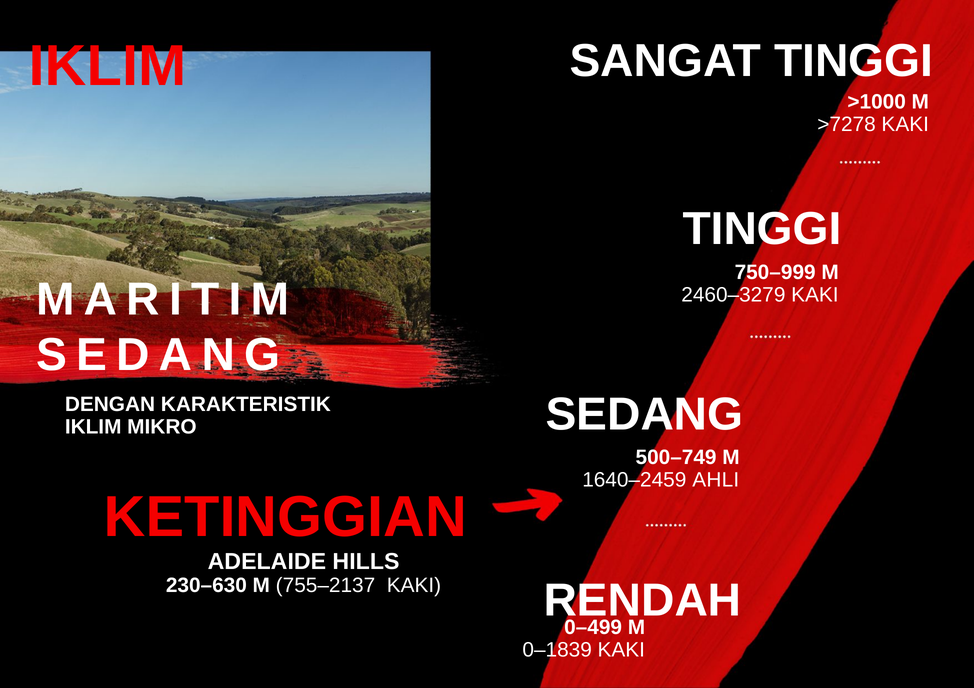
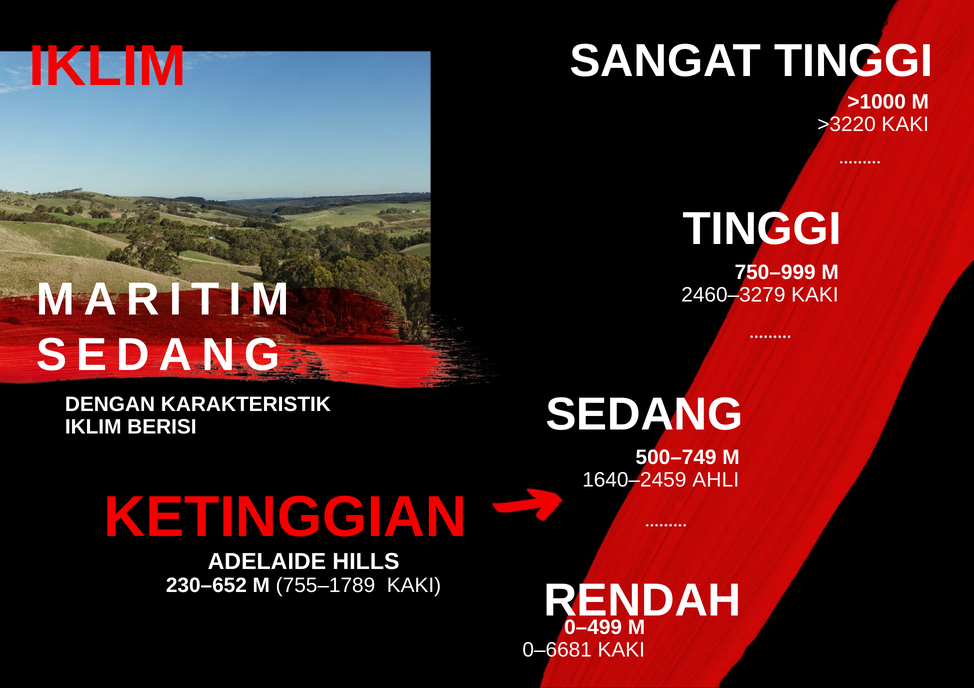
>7278: >7278 -> >3220 (847, 125)
MIKRO: MIKRO -> BERISI (162, 427)
230–630: 230–630 -> 230–652 (206, 586)
755–2137: 755–2137 -> 755–1789 (326, 586)
0–1839: 0–1839 -> 0–6681 (557, 651)
